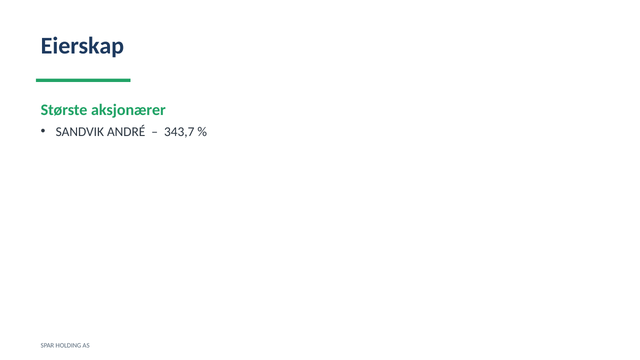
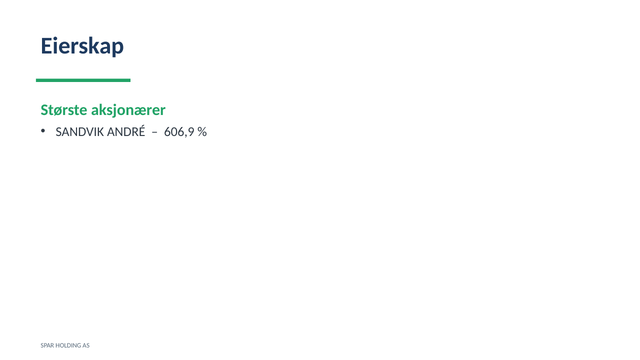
343,7: 343,7 -> 606,9 (179, 132)
